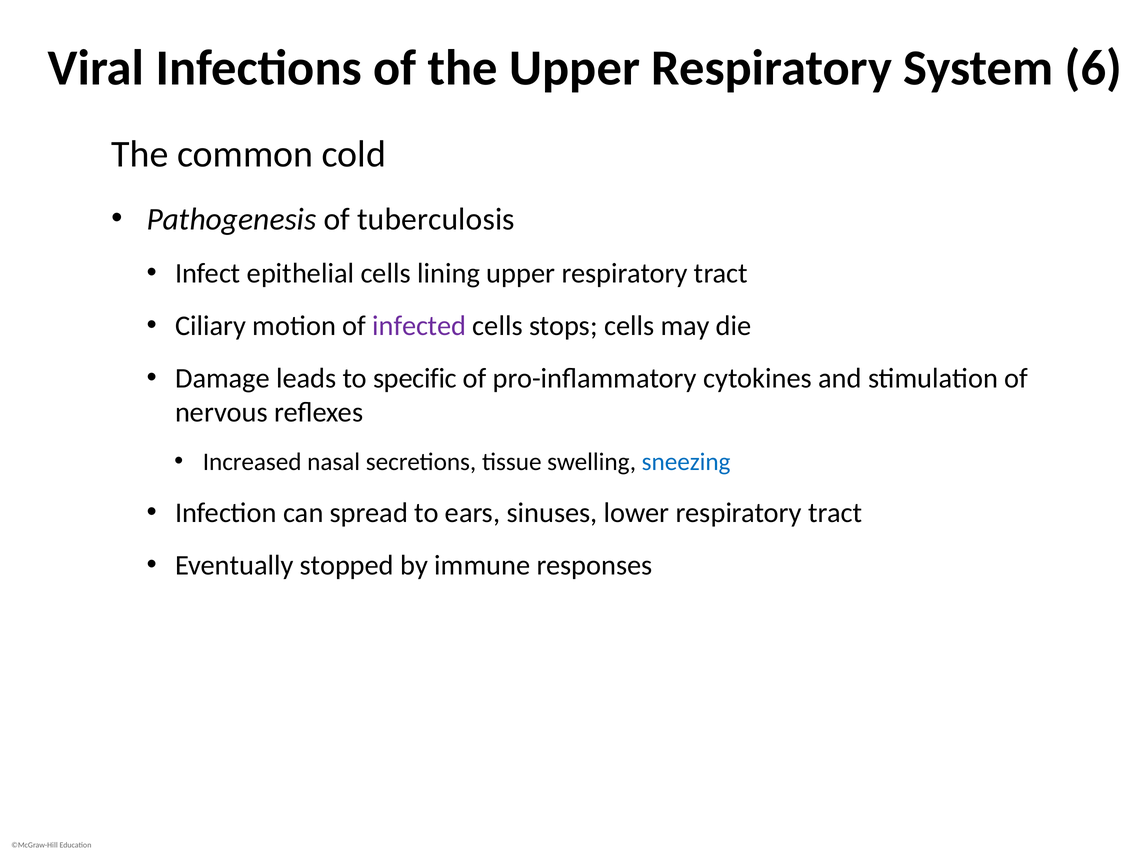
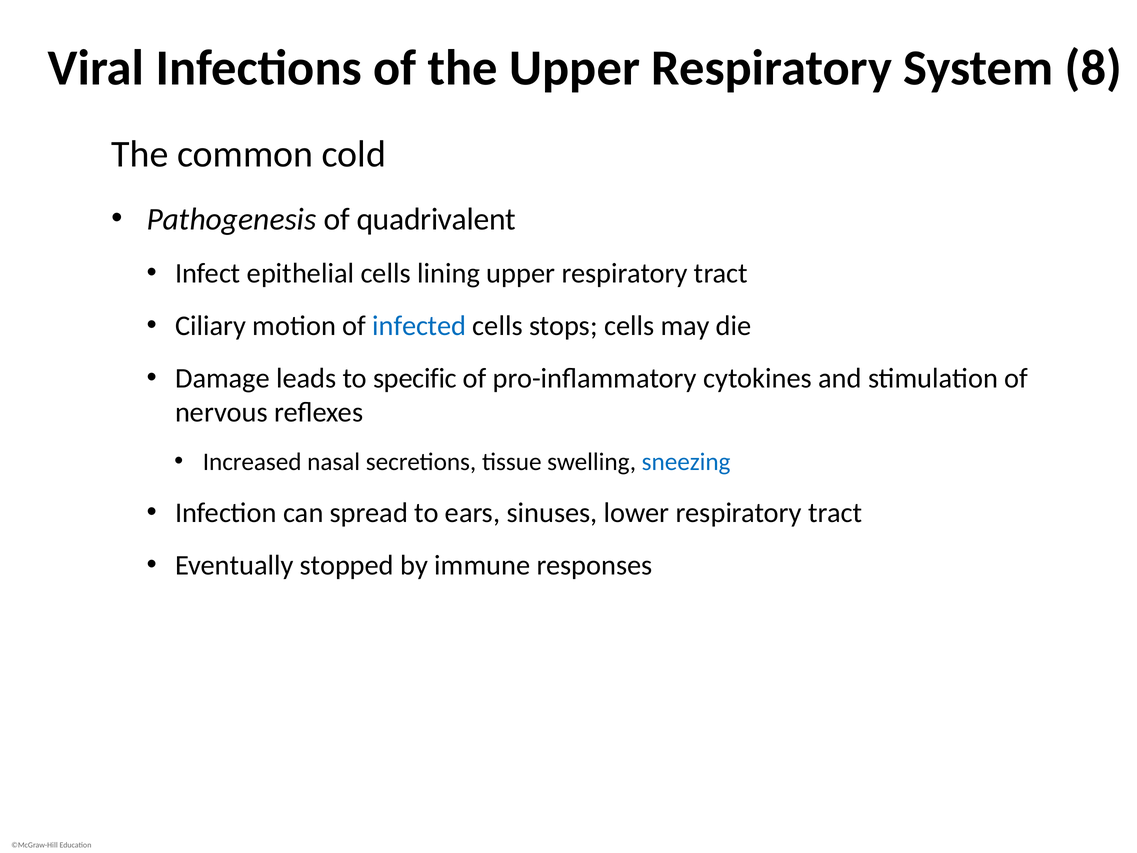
6: 6 -> 8 (1093, 68)
tuberculosis: tuberculosis -> quadrivalent (436, 219)
infected colour: purple -> blue (419, 326)
